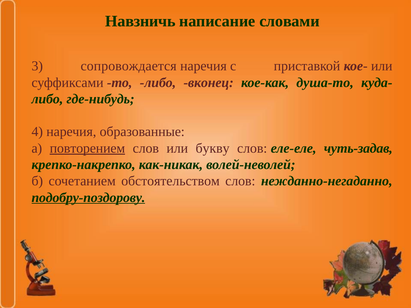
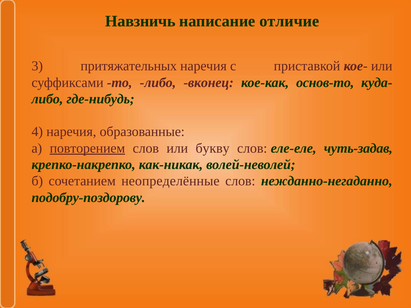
словами: словами -> отличие (289, 21)
сопровождается: сопровождается -> притяжательных (129, 66)
душа-то: душа-то -> основ-то (325, 83)
обстоятельством: обстоятельством -> неопределённые (170, 181)
подобру-поздорову underline: present -> none (88, 198)
